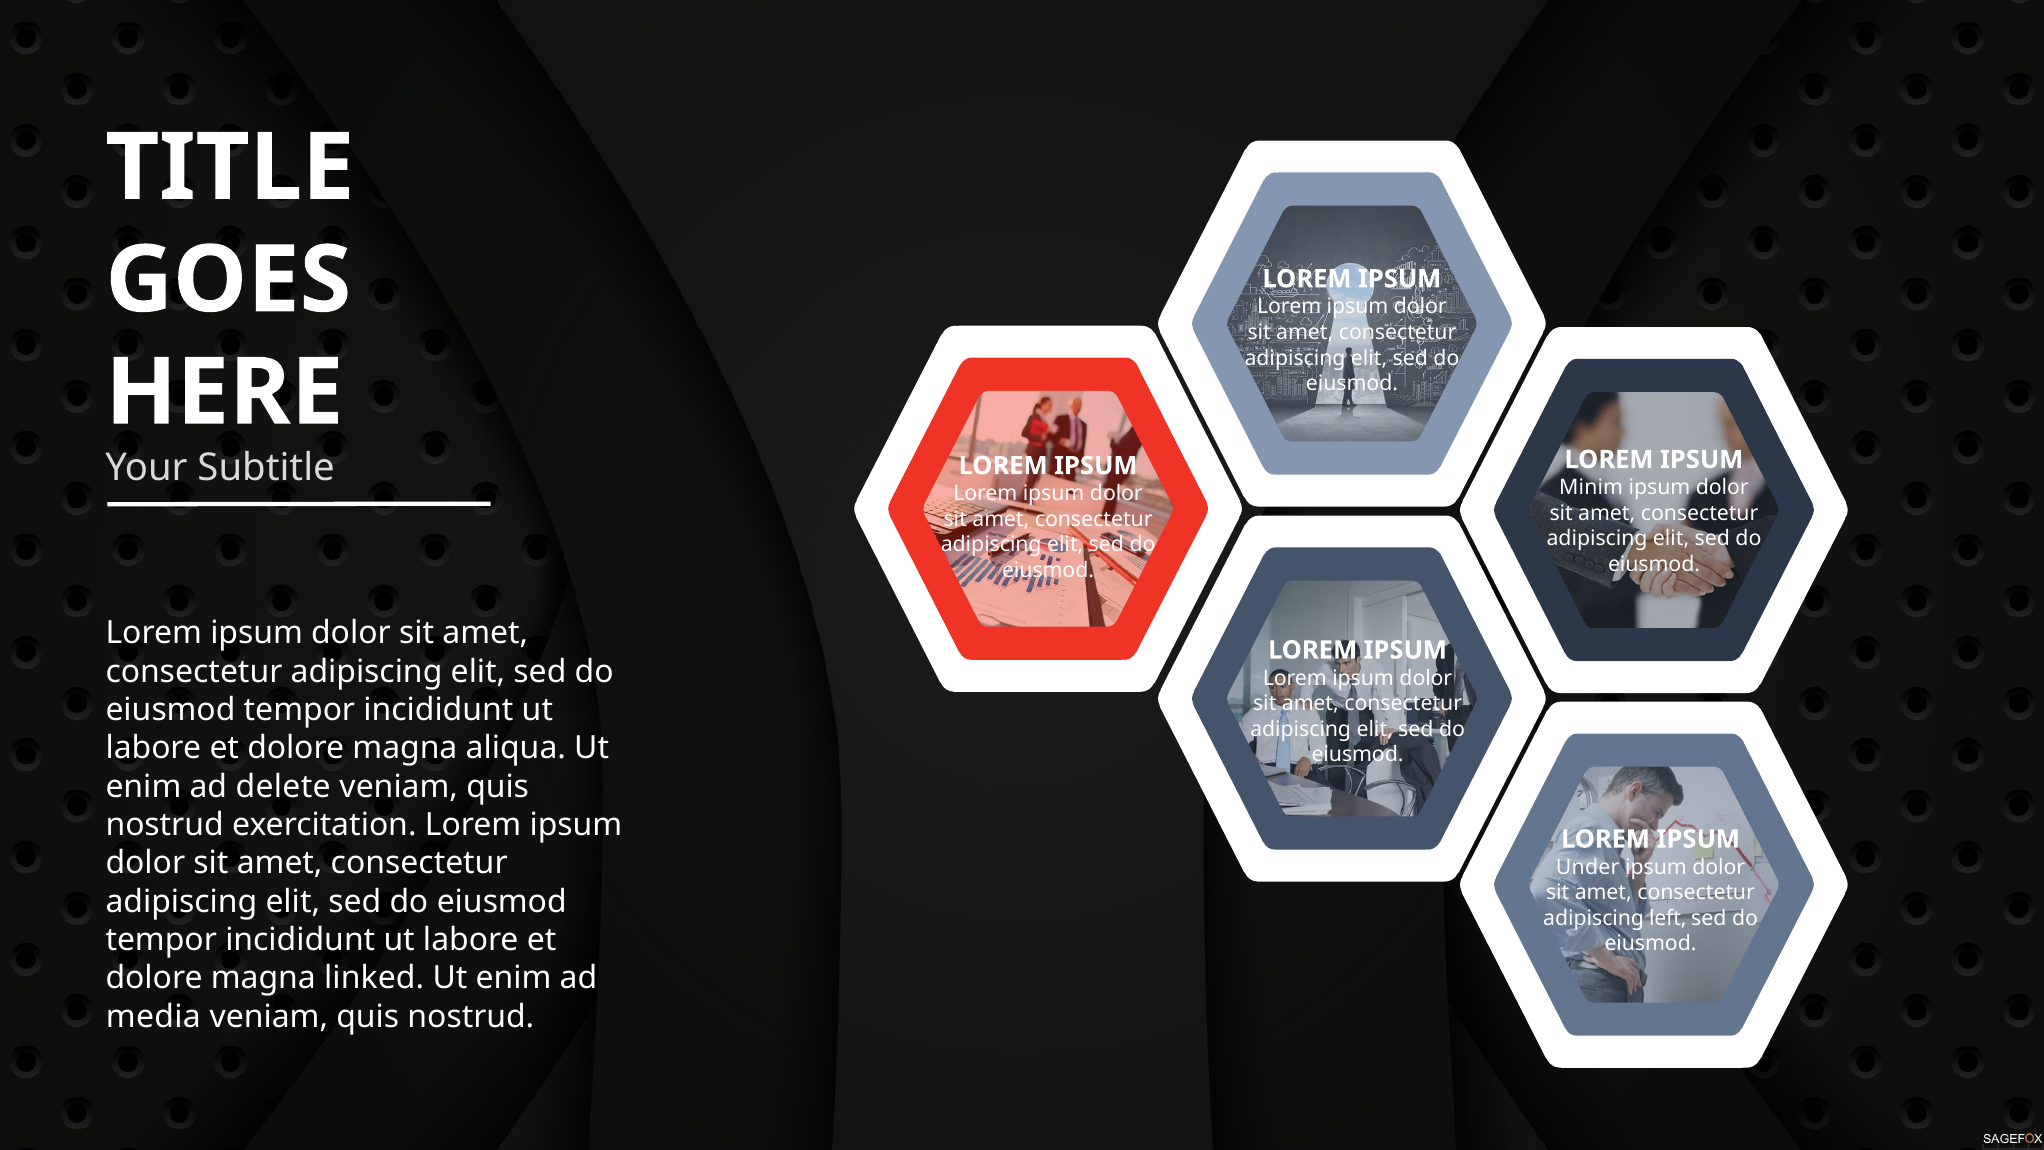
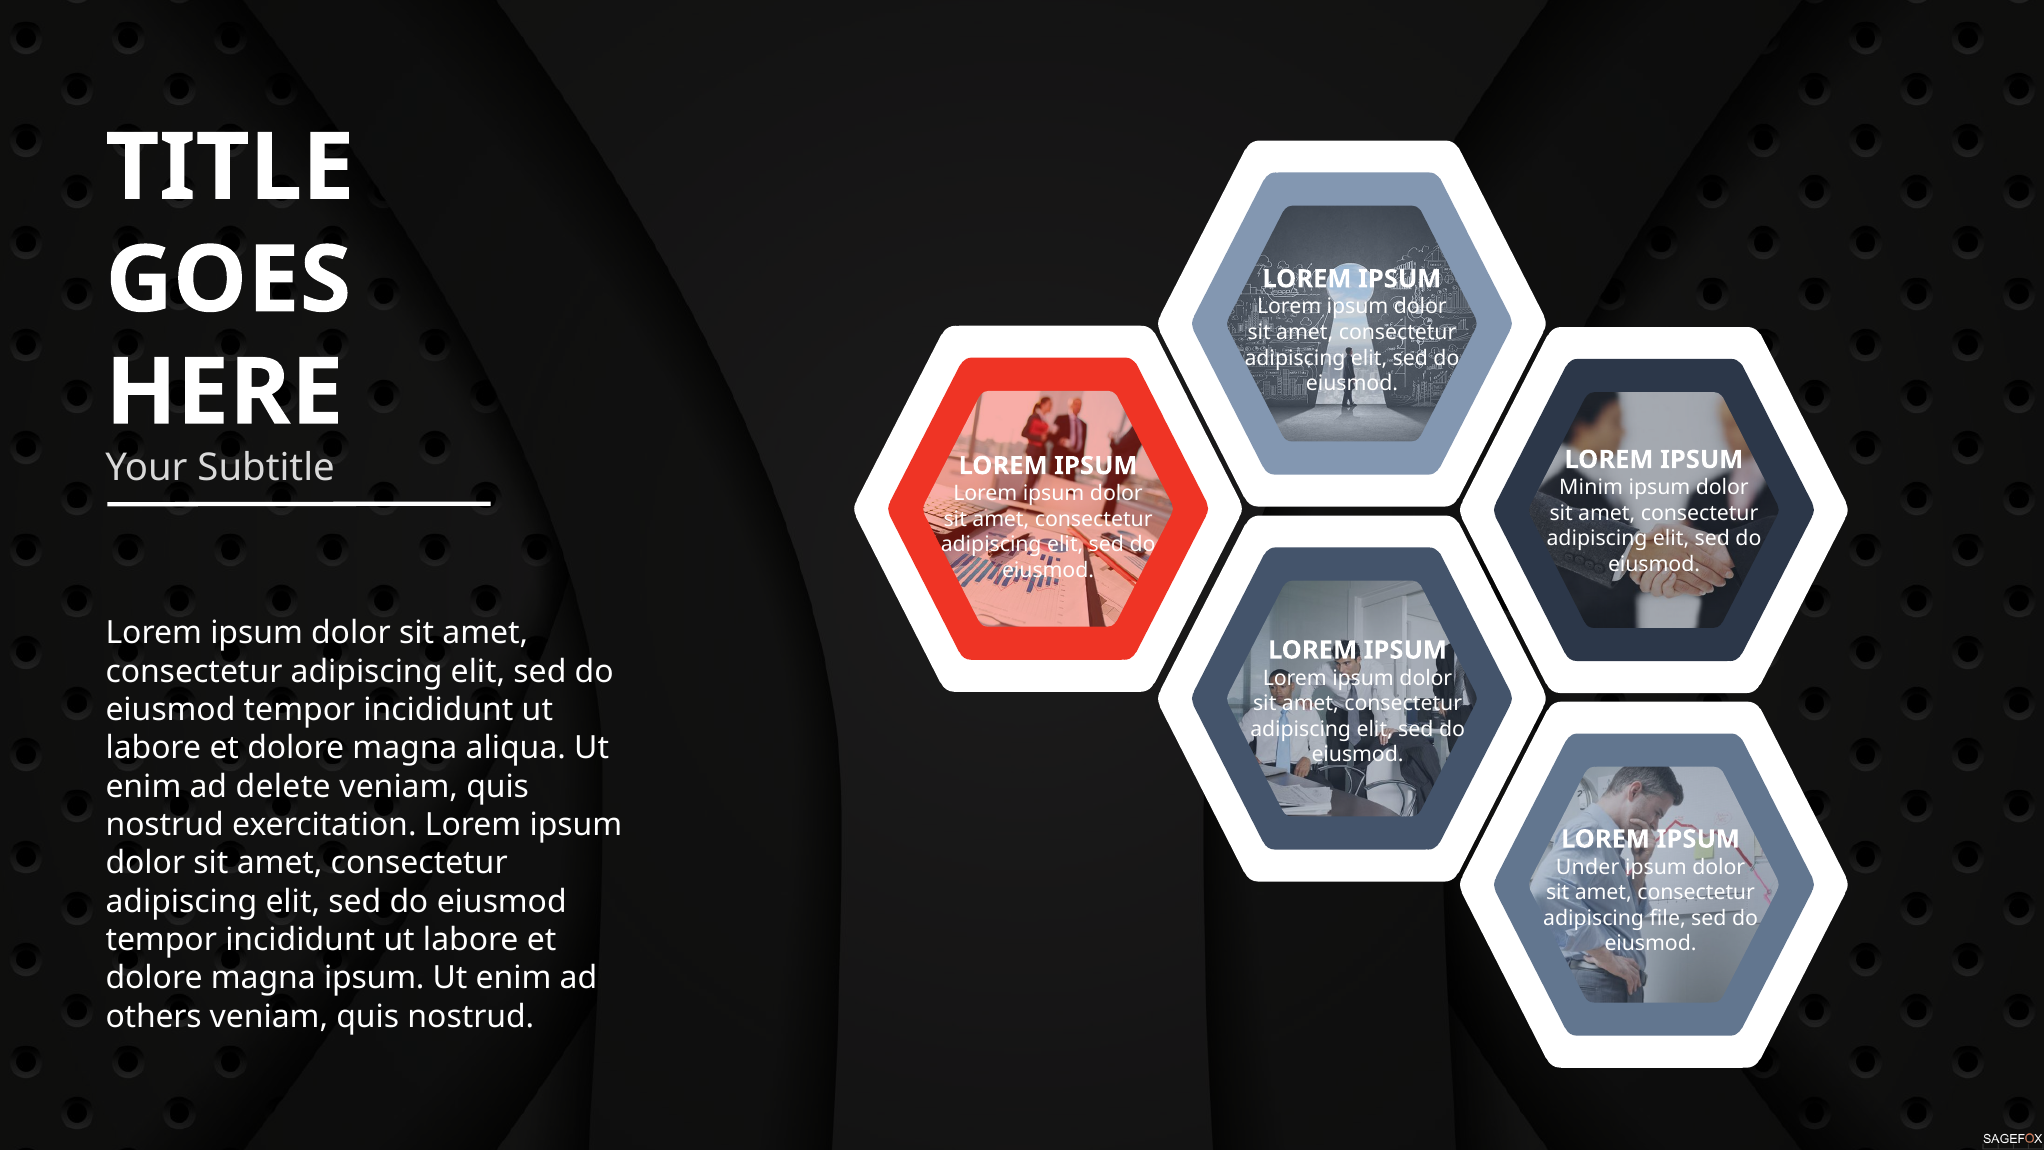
left: left -> file (1668, 918)
magna linked: linked -> ipsum (374, 978)
media: media -> others (154, 1016)
